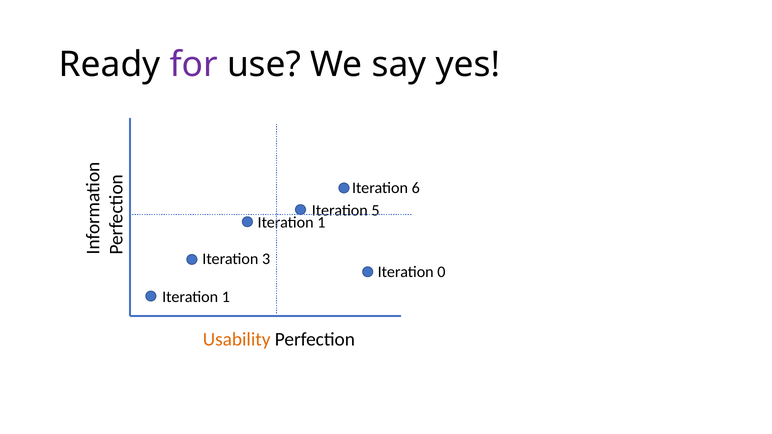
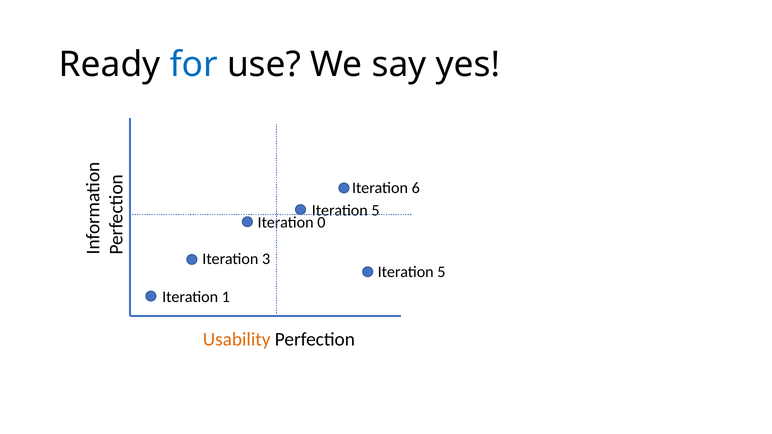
for colour: purple -> blue (194, 65)
1: 1 -> 0 (321, 222)
0: 0 -> 5 (441, 272)
